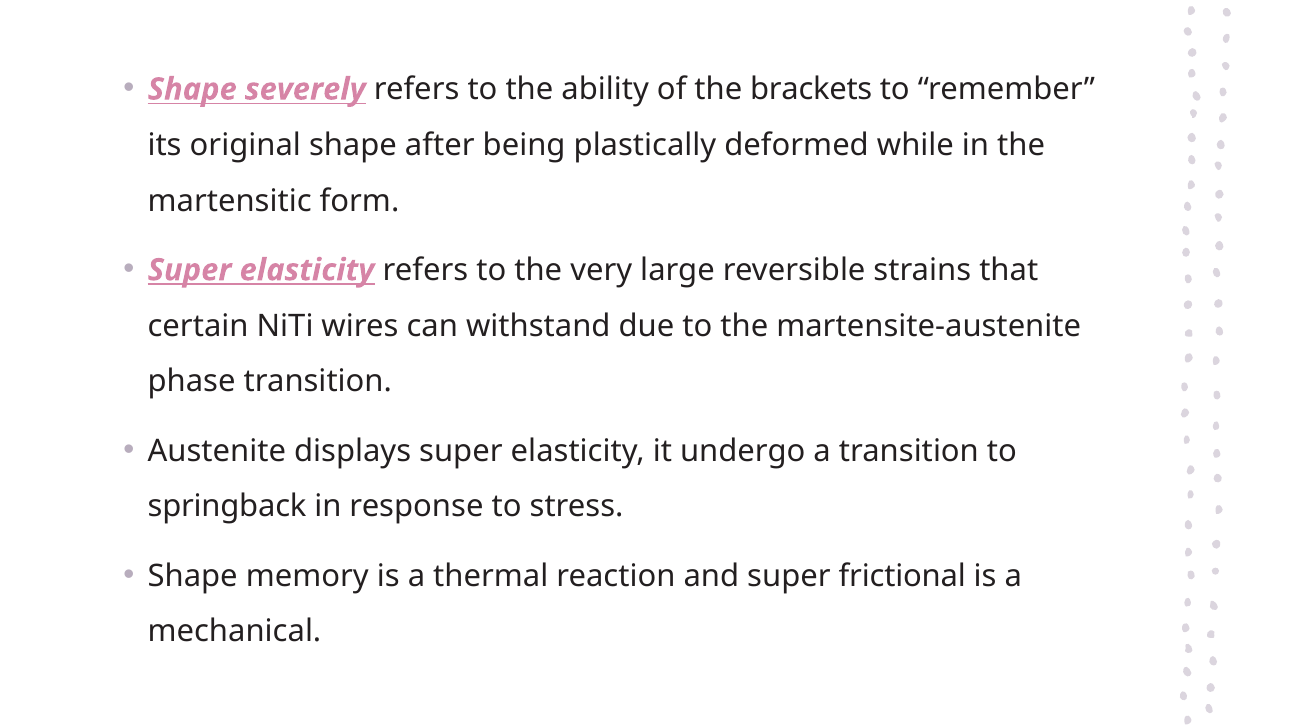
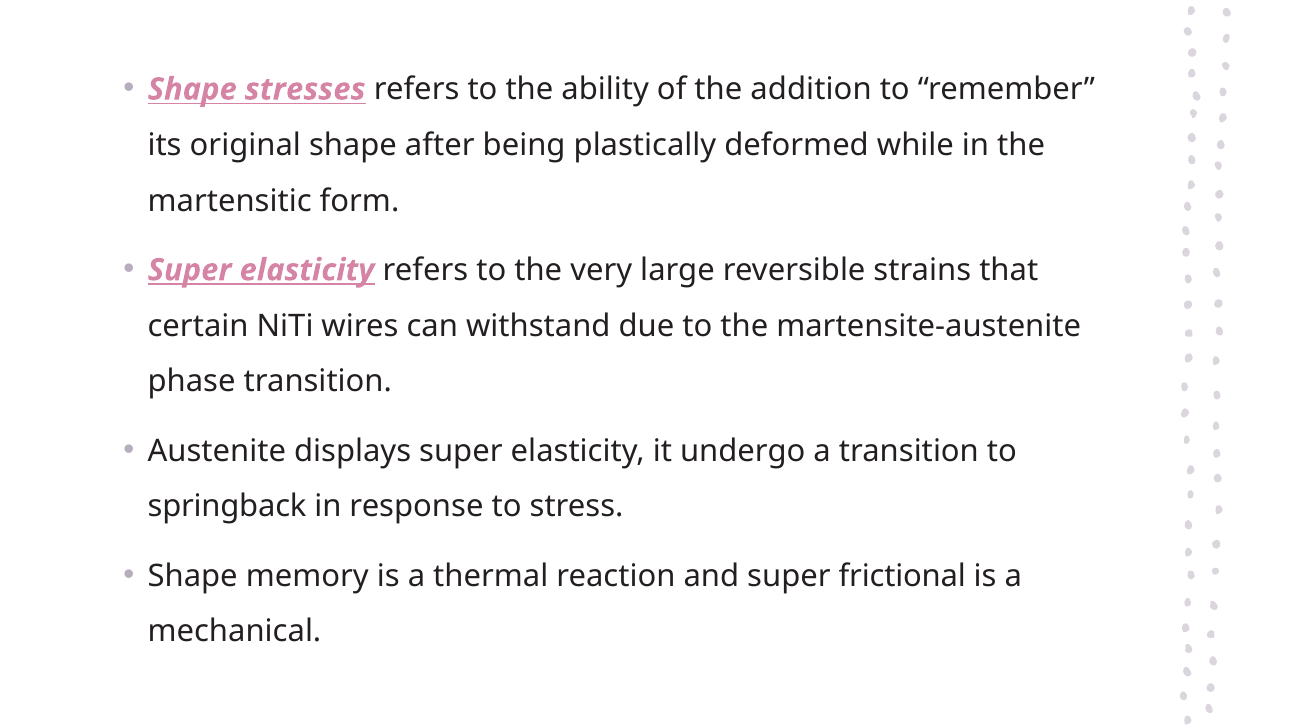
severely: severely -> stresses (305, 89)
brackets: brackets -> addition (811, 89)
